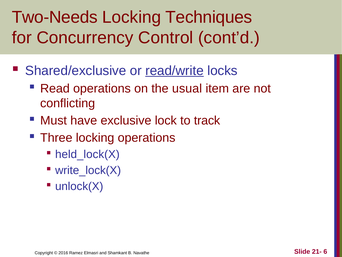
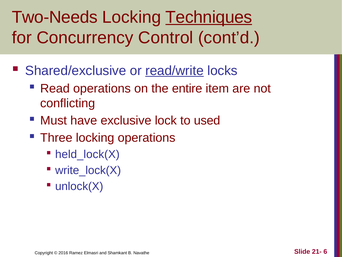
Techniques underline: none -> present (209, 17)
usual: usual -> entire (187, 88)
track: track -> used (207, 120)
